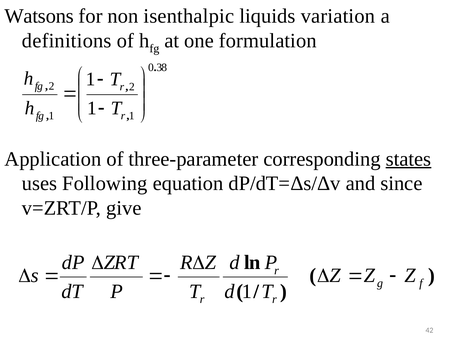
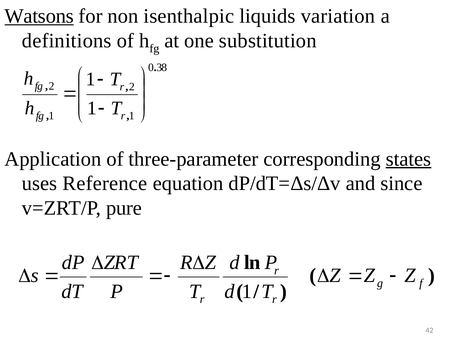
Watsons underline: none -> present (39, 16)
formulation: formulation -> substitution (268, 41)
Following: Following -> Reference (105, 183)
give: give -> pure (124, 208)
